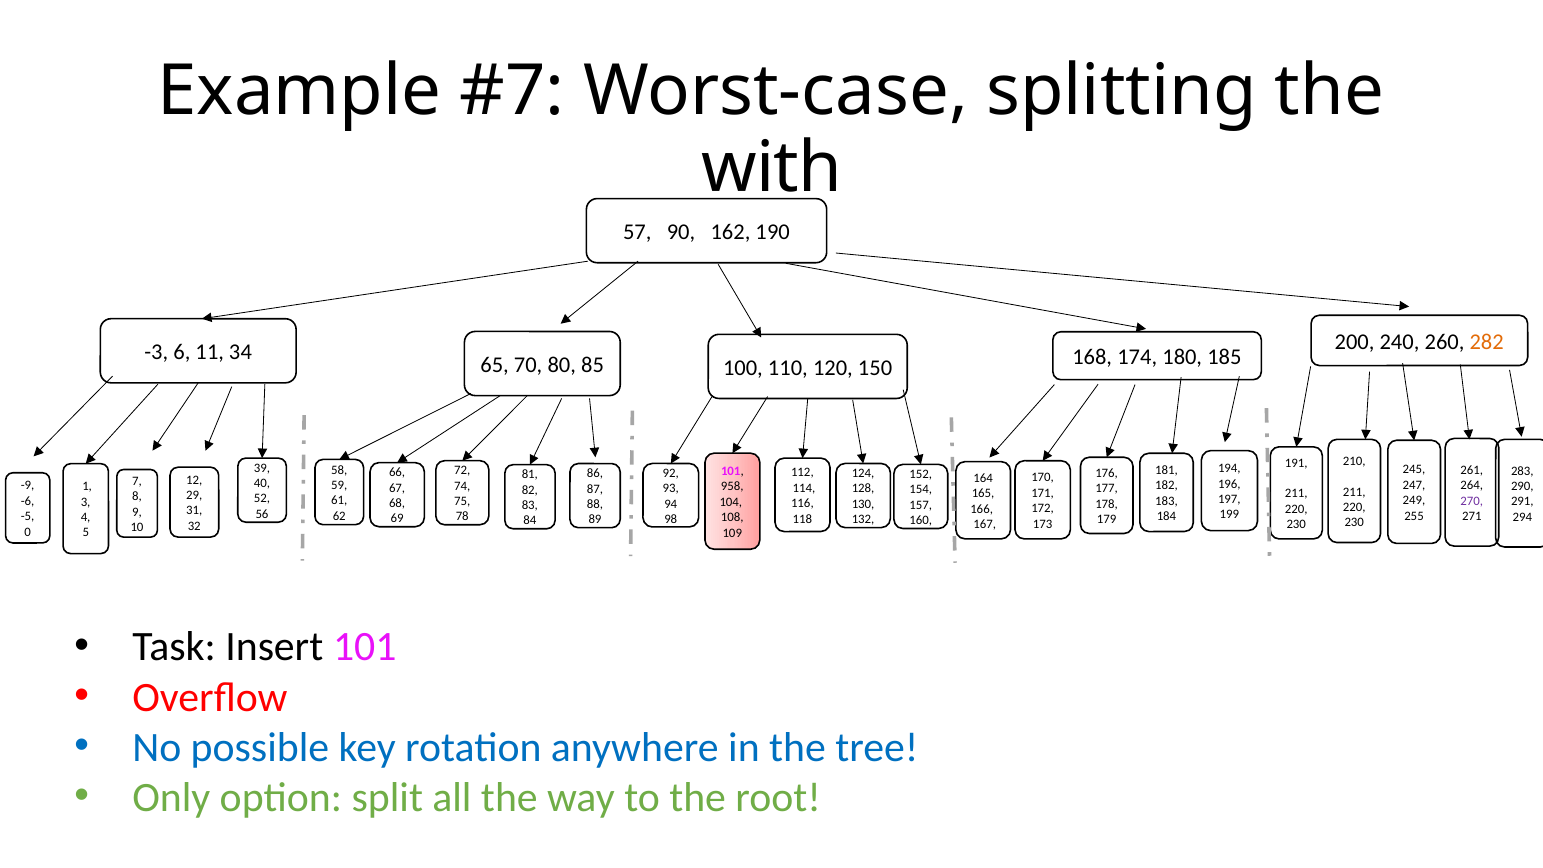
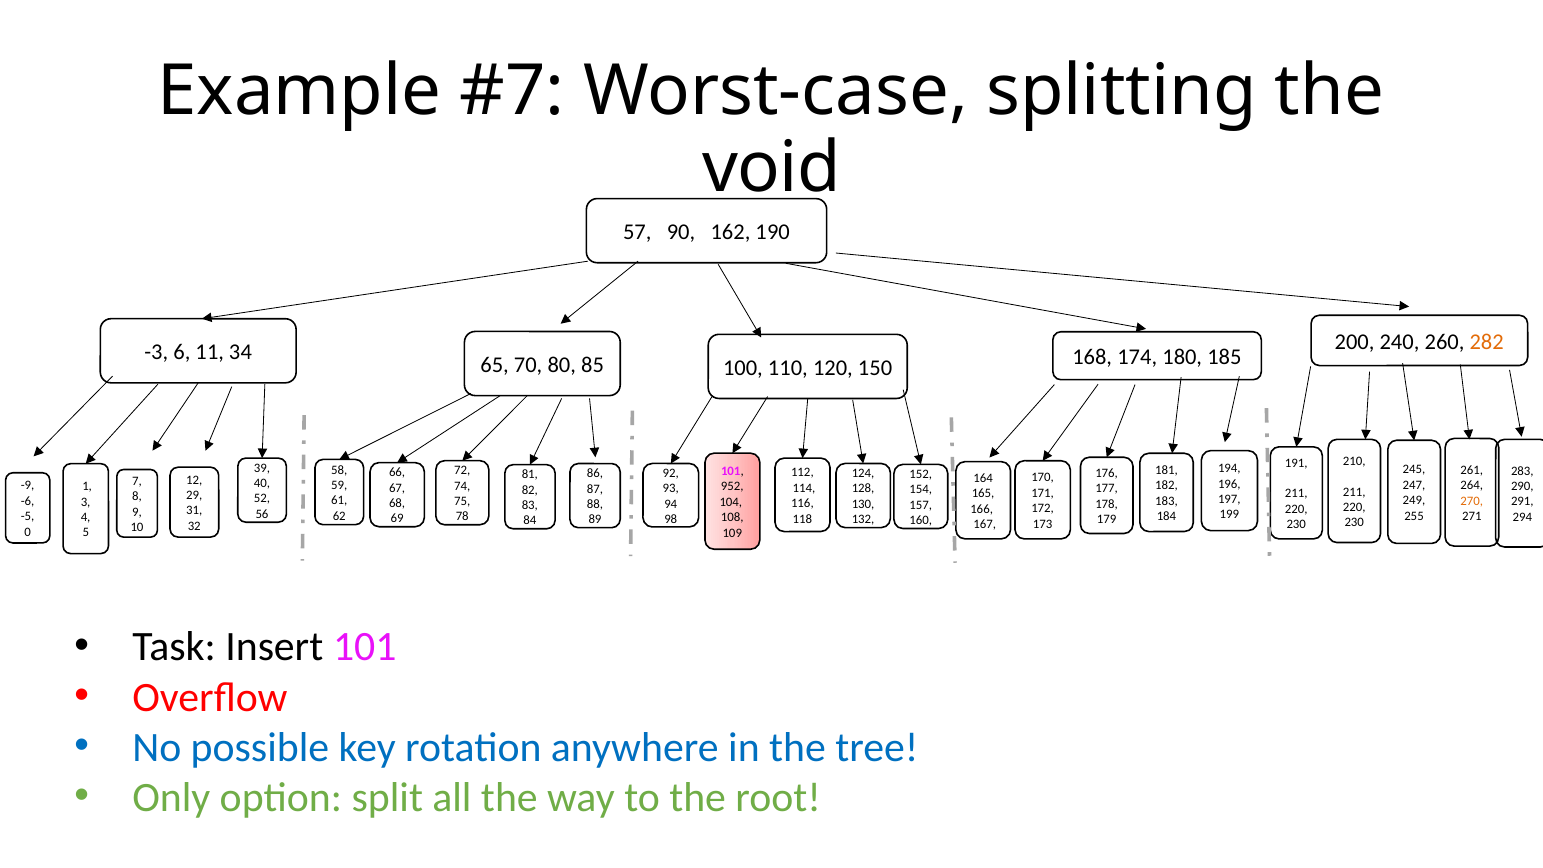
with: with -> void (772, 168)
958: 958 -> 952 (732, 487)
270 colour: purple -> orange (1472, 501)
